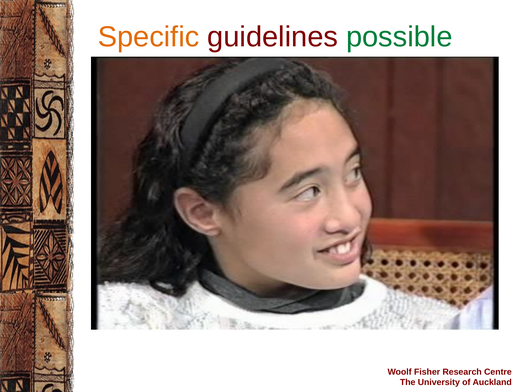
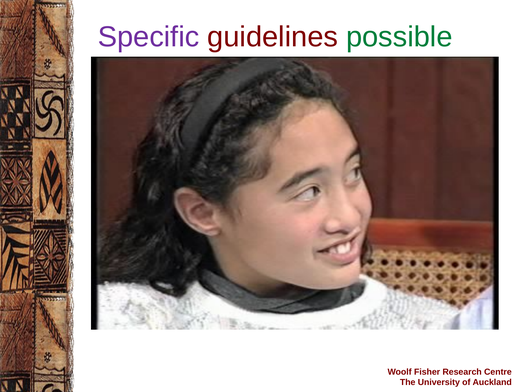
Specific colour: orange -> purple (149, 37)
